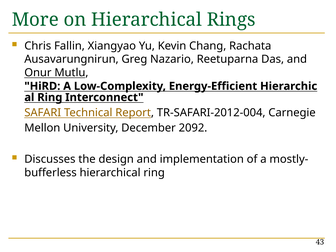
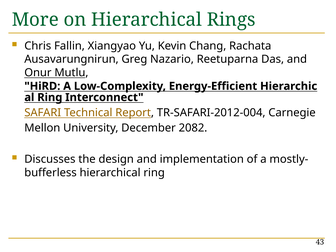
2092: 2092 -> 2082 (193, 128)
